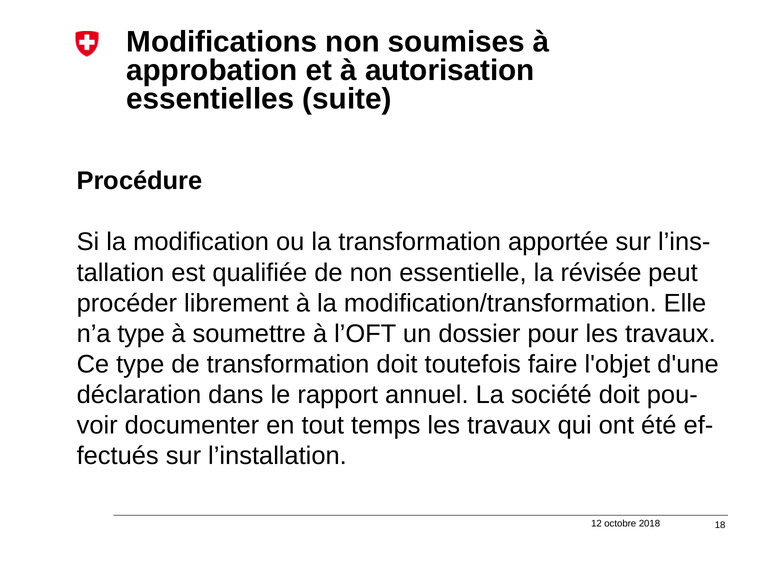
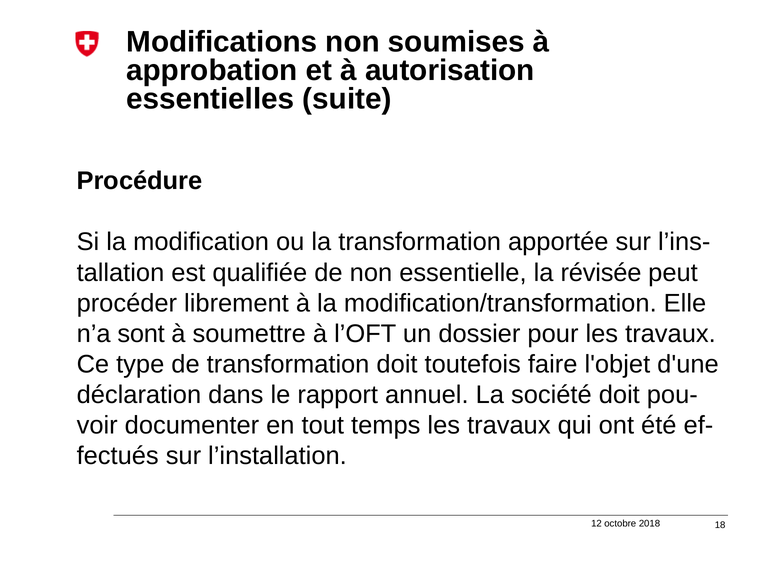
n’a type: type -> sont (141, 334)
